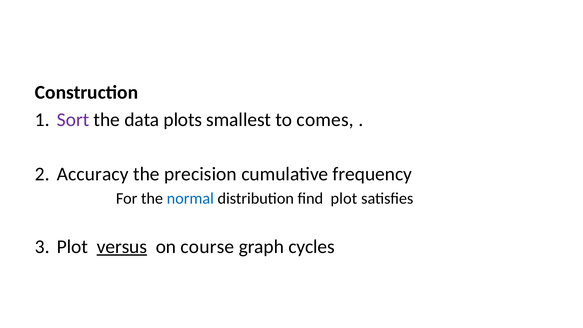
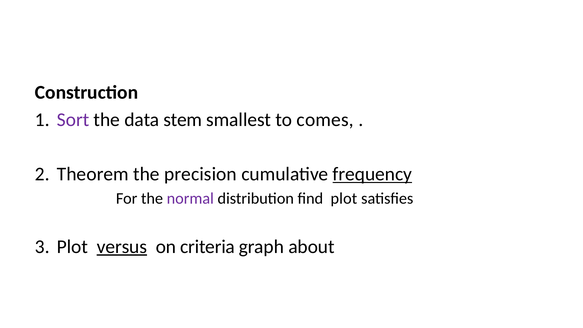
plots: plots -> stem (183, 120)
Accuracy: Accuracy -> Theorem (93, 174)
frequency underline: none -> present (372, 174)
normal colour: blue -> purple (190, 198)
course: course -> criteria (208, 247)
cycles: cycles -> about (311, 247)
